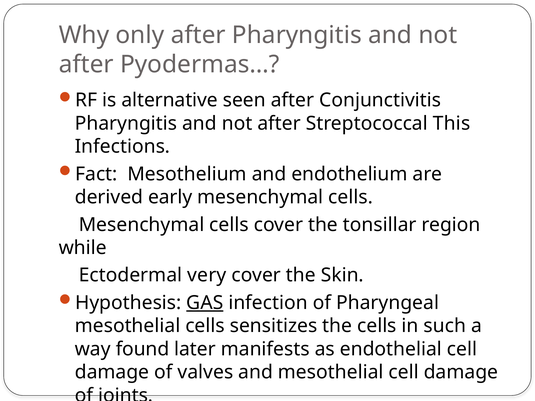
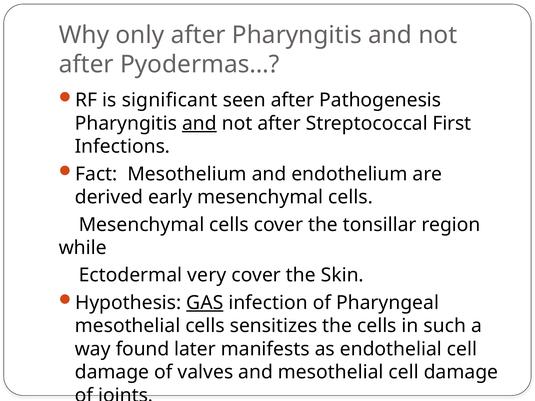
alternative: alternative -> significant (170, 100)
Conjunctivitis: Conjunctivitis -> Pathogenesis (380, 100)
and underline: none -> present (199, 123)
This: This -> First (452, 123)
